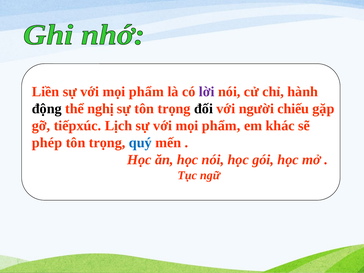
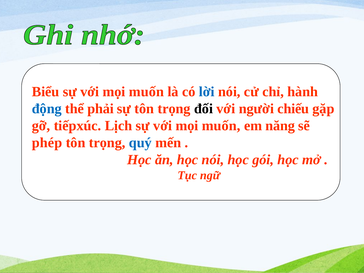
Liền: Liền -> Biểu (46, 92)
phẩm: phẩm -> muốn (146, 92)
lời colour: purple -> blue (207, 92)
động colour: black -> blue (47, 109)
nghị: nghị -> phải (101, 109)
phẩm: phẩm -> muốn (221, 126)
khác: khác -> năng (280, 126)
